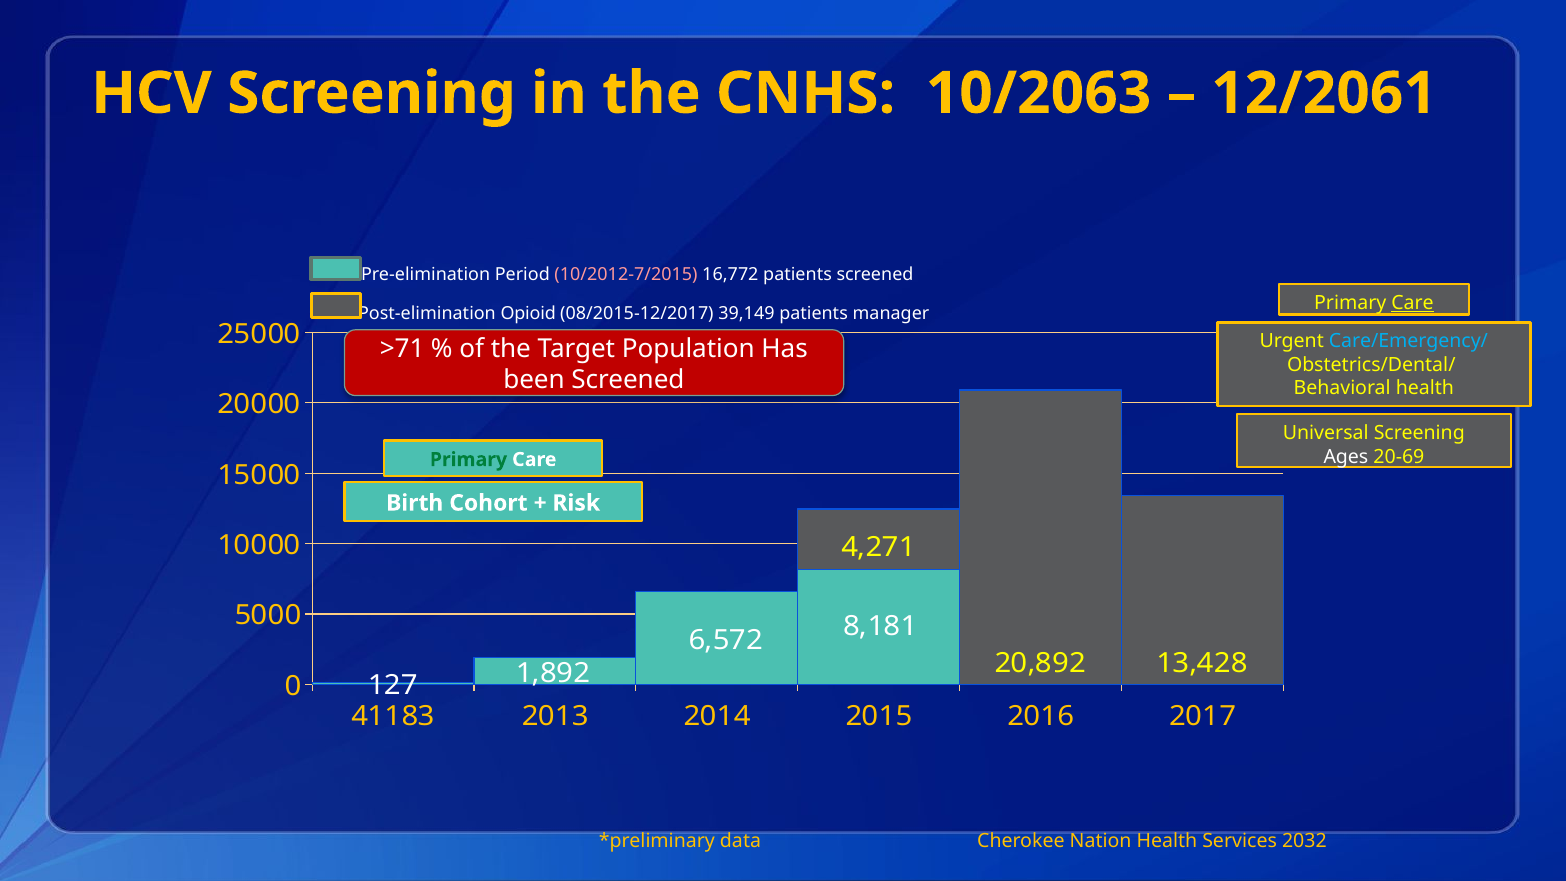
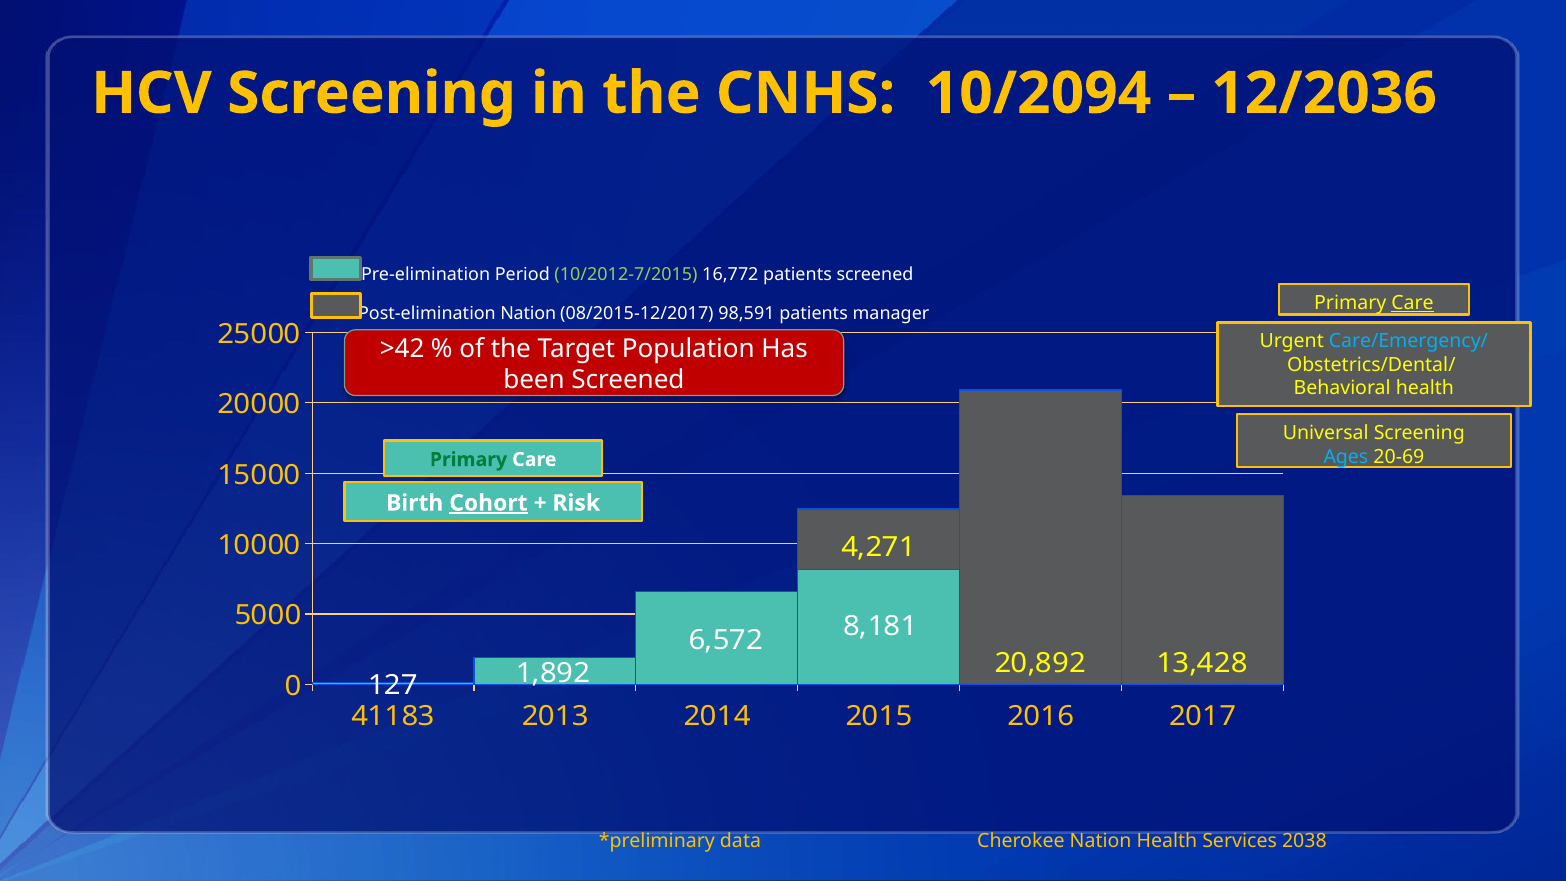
10/2063: 10/2063 -> 10/2094 (1039, 93)
12/2061: 12/2061 -> 12/2036 (1324, 93)
10/2012-7/2015 colour: pink -> light green (626, 274)
Post-elimination Opioid: Opioid -> Nation (528, 314)
39,149: 39,149 -> 98,591 (746, 314)
>71: >71 -> >42 (402, 349)
Ages colour: white -> light blue (1346, 457)
Cohort underline: none -> present (488, 503)
2032: 2032 -> 2038 (1304, 841)
